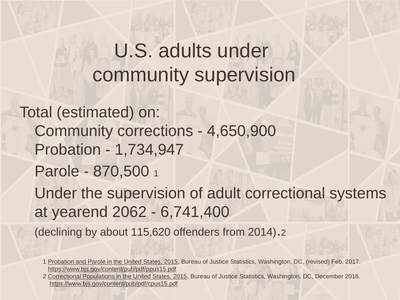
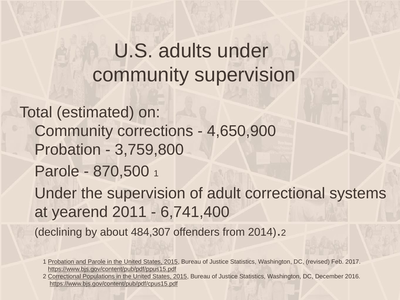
1,734,947: 1,734,947 -> 3,759,800 (149, 150)
2062: 2062 -> 2011 (129, 212)
115,620: 115,620 -> 484,307 (151, 232)
